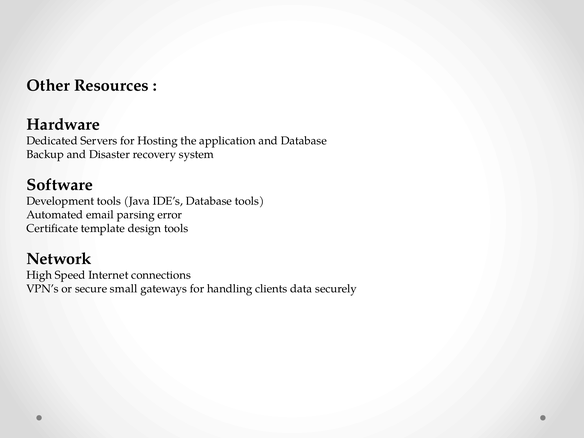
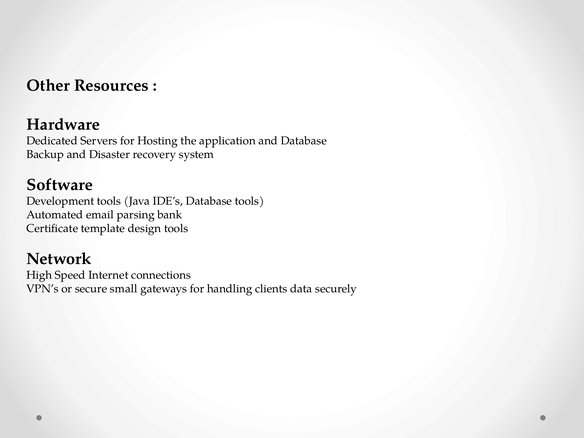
error: error -> bank (170, 215)
